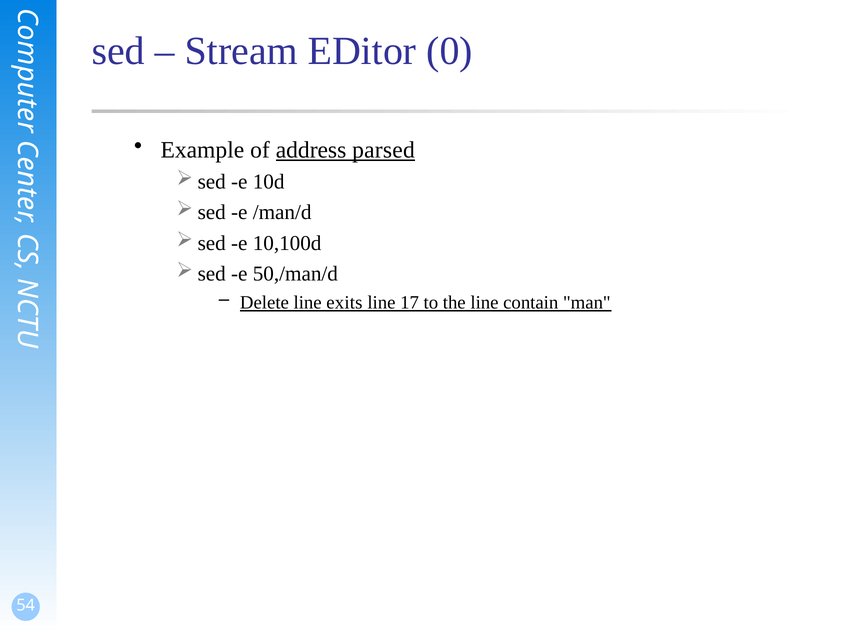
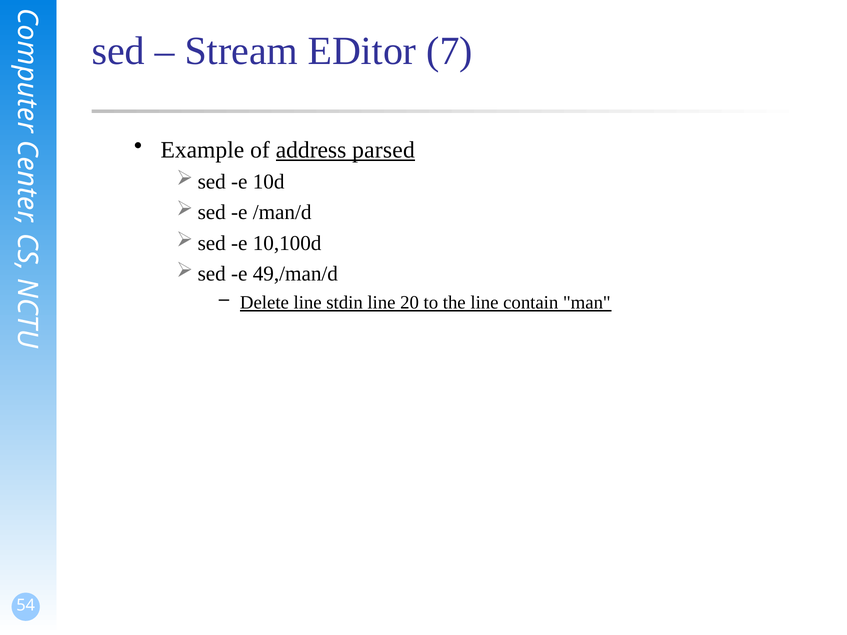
0: 0 -> 7 (450, 51)
50,/man/d: 50,/man/d -> 49,/man/d (295, 274)
exits: exits -> stdin (345, 303)
17: 17 -> 20 (410, 303)
